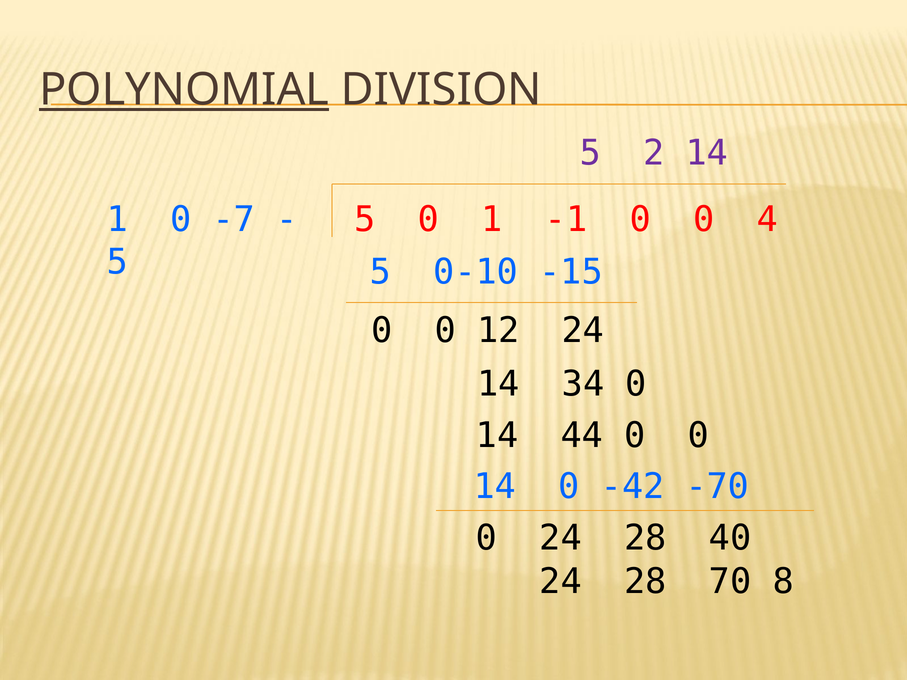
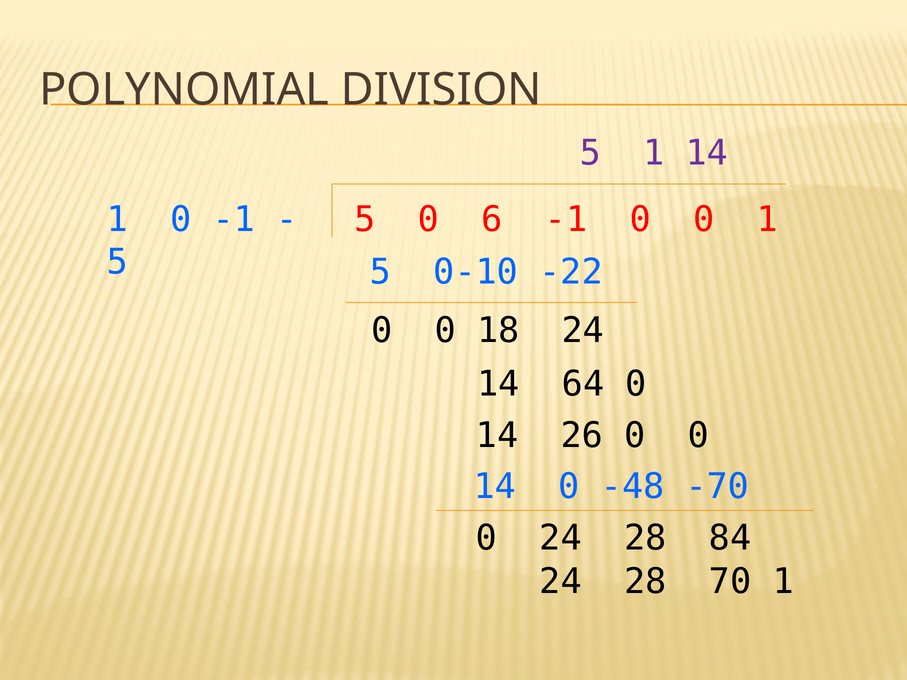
POLYNOMIAL underline: present -> none (184, 90)
5 2: 2 -> 1 (654, 153)
0 -7: -7 -> -1 (234, 220)
0 1: 1 -> 6 (492, 220)
0 4: 4 -> 1 (767, 220)
-15: -15 -> -22 (571, 272)
12: 12 -> 18 (498, 331)
34: 34 -> 64 (583, 384)
44: 44 -> 26 (582, 436)
-42: -42 -> -48 (633, 487)
40: 40 -> 84 (730, 539)
70 8: 8 -> 1 (783, 582)
